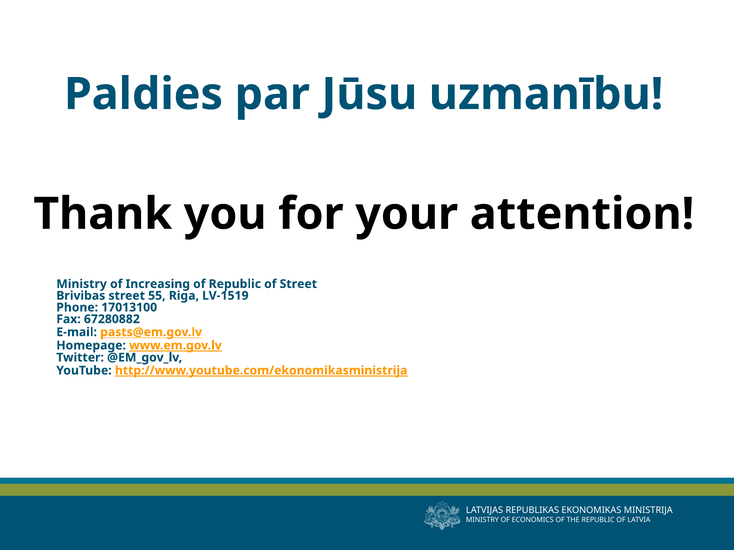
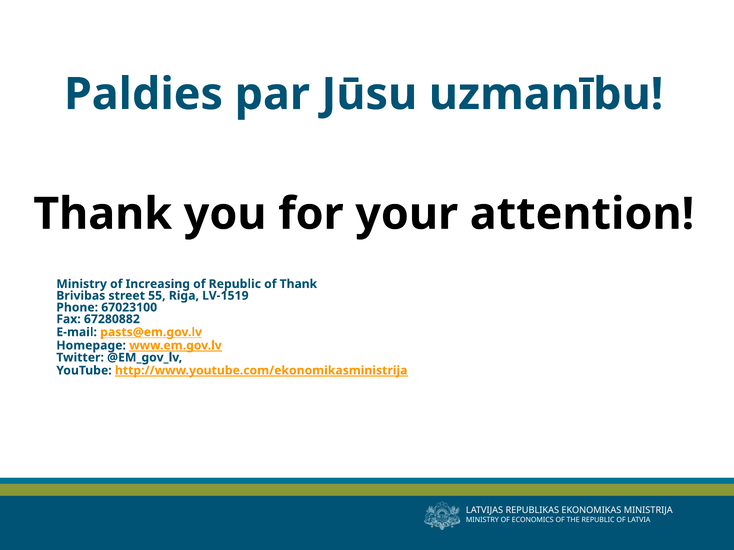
of Street: Street -> Thank (298, 284)
17013100: 17013100 -> 67023100 (129, 308)
